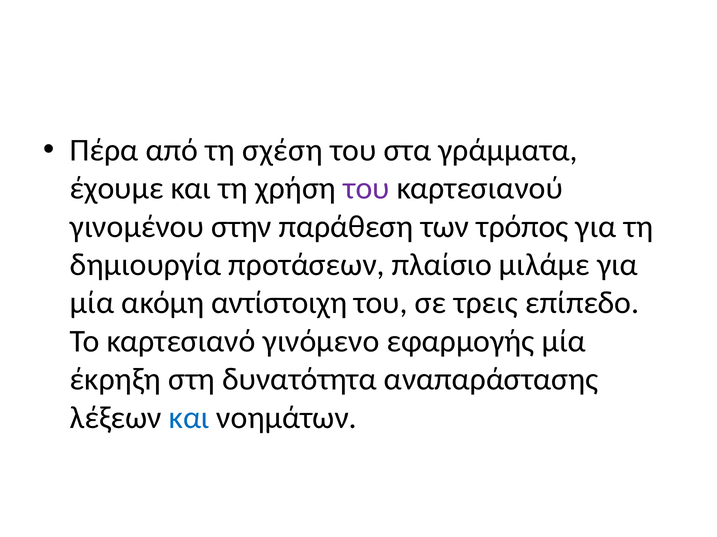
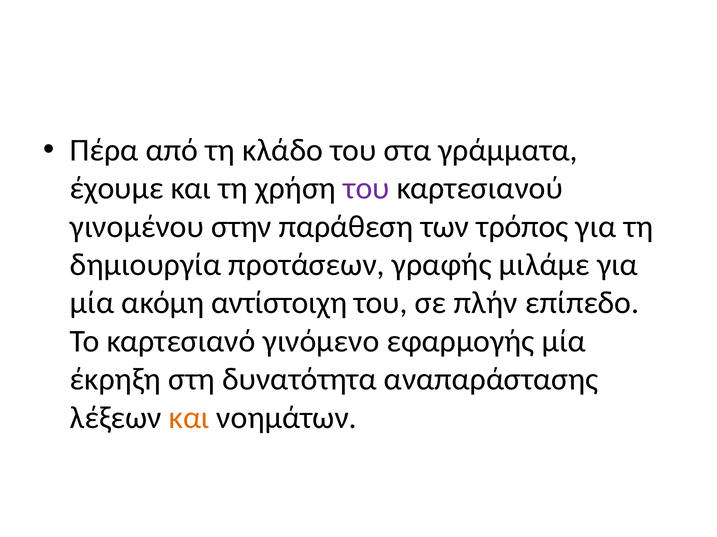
σχέση: σχέση -> κλάδο (283, 150)
πλαίσιο: πλαίσιο -> γραφής (442, 265)
τρεις: τρεις -> πλήν (486, 303)
και colour: blue -> orange (189, 418)
